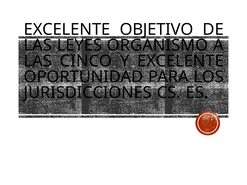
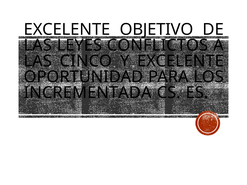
ORGANISMO: ORGANISMO -> CONFLICTOS (158, 45)
JURISDICCIONES: JURISDICCIONES -> INCREMENTADA (88, 93)
